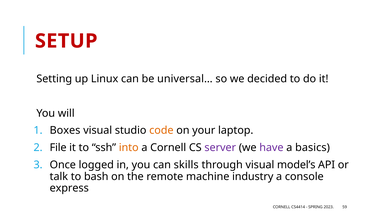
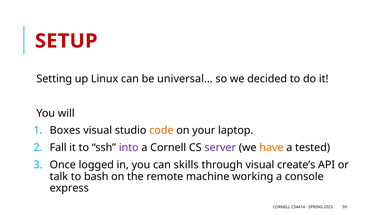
File: File -> Fall (58, 148)
into colour: orange -> purple (129, 148)
have colour: purple -> orange (271, 148)
basics: basics -> tested (313, 148)
model’s: model’s -> create’s (296, 165)
industry: industry -> working (253, 176)
